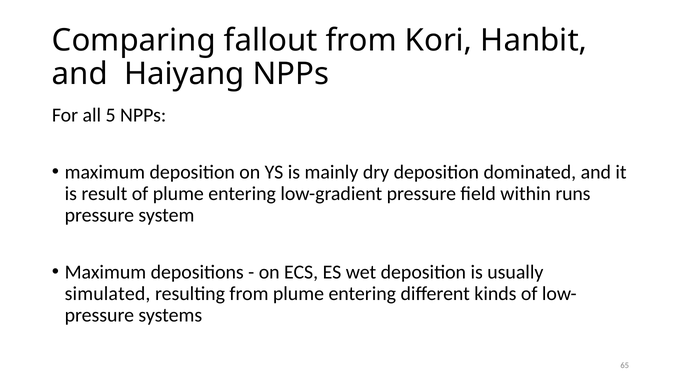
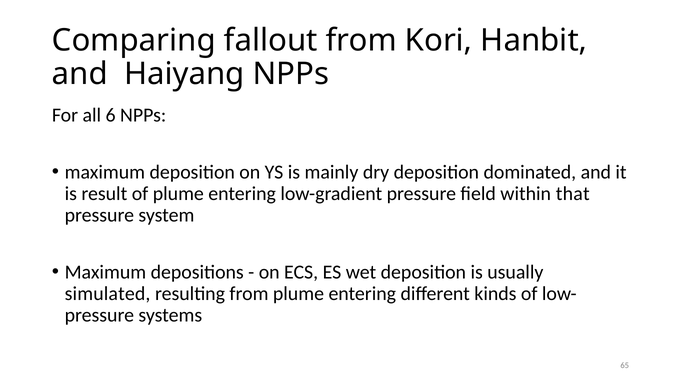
5: 5 -> 6 (111, 115)
runs: runs -> that (573, 194)
